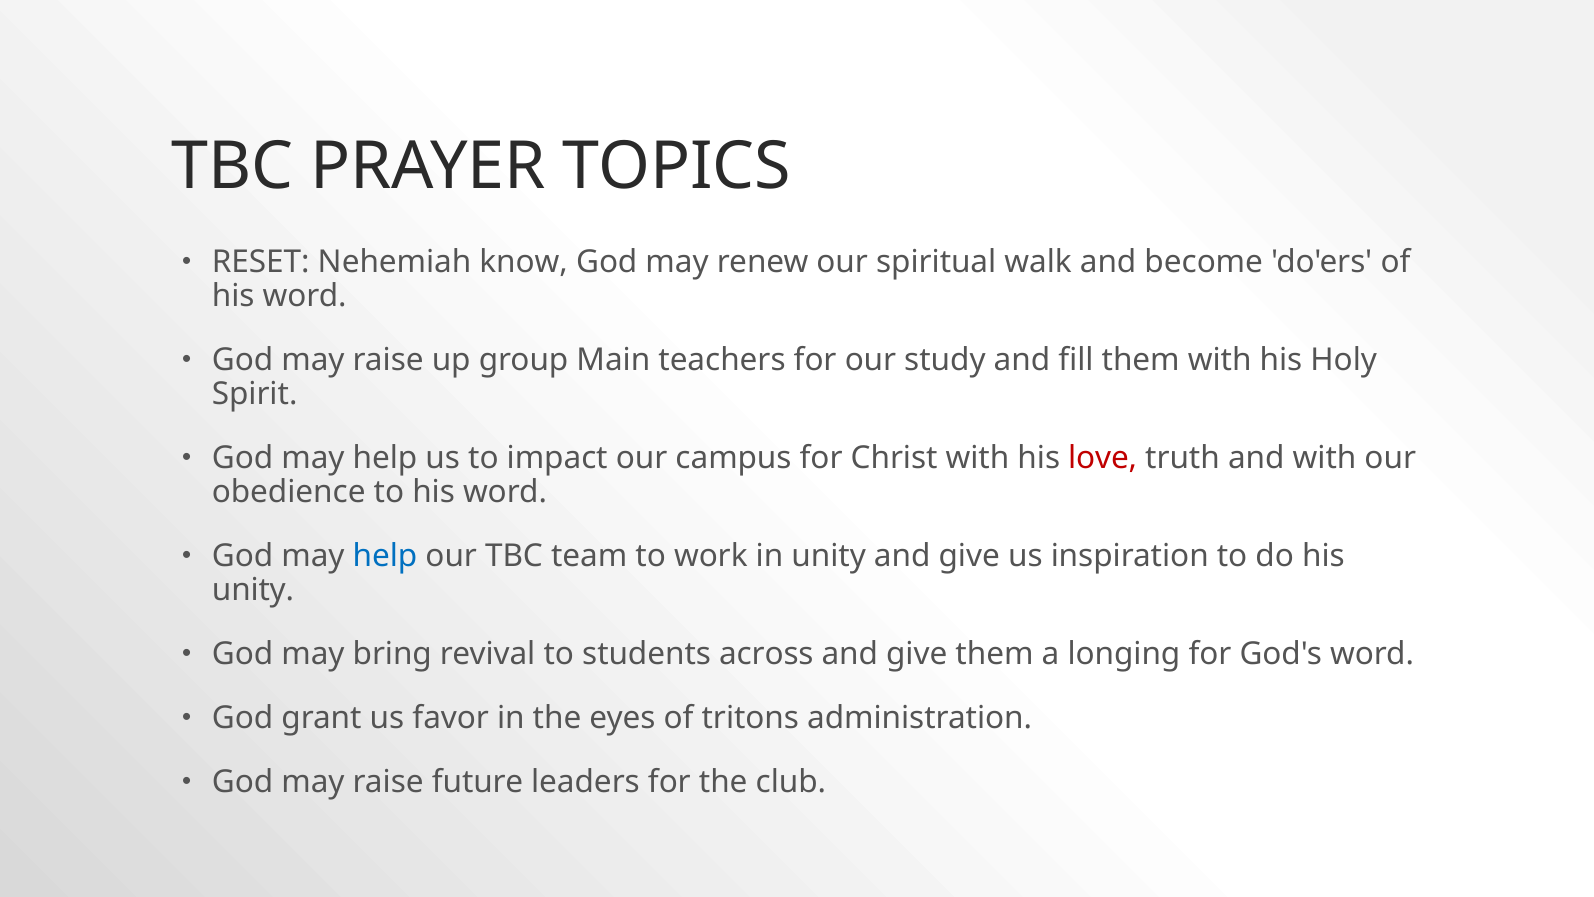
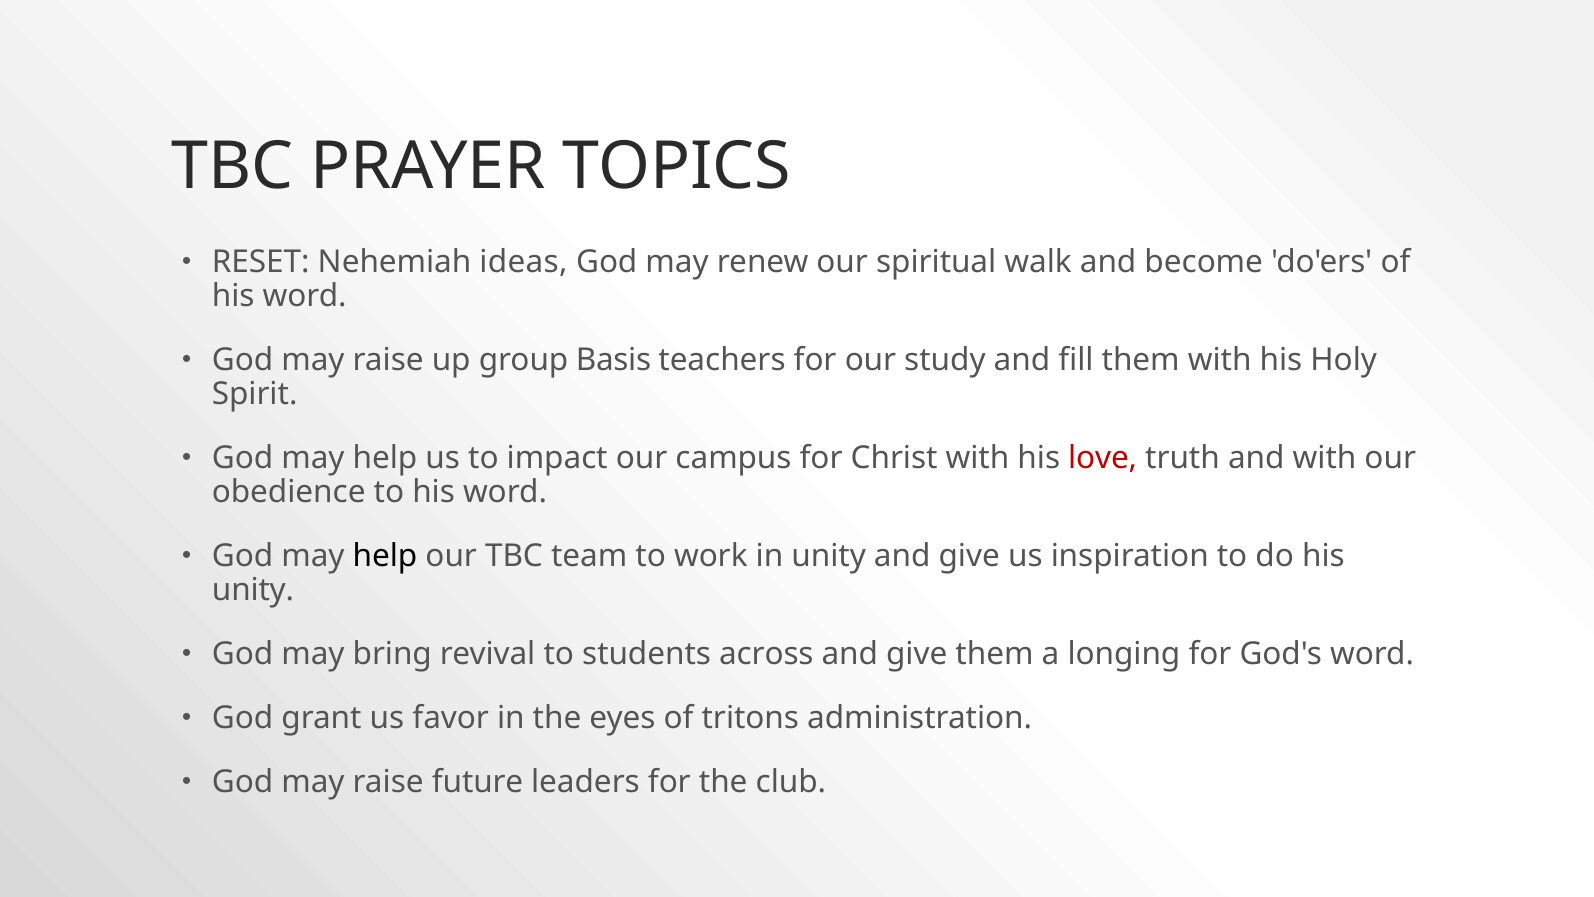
know: know -> ideas (523, 262)
Main: Main -> Basis (614, 360)
help colour: blue -> black (385, 556)
